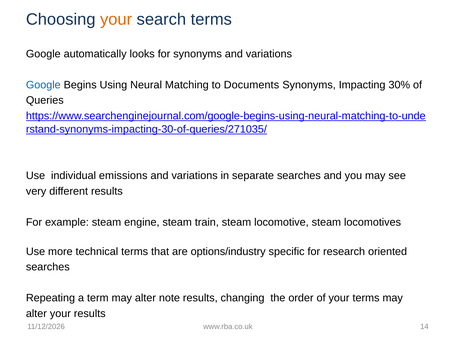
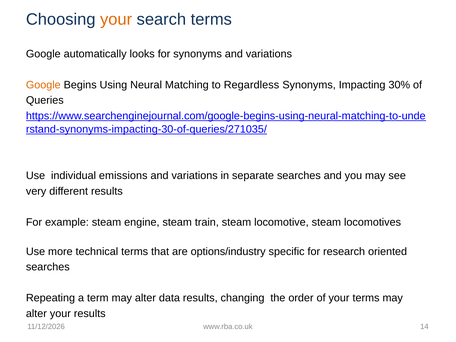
Google colour: blue -> orange (43, 85)
Documents: Documents -> Regardless (251, 85)
note: note -> data (169, 298)
